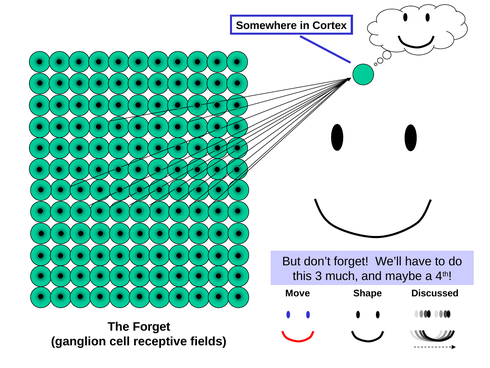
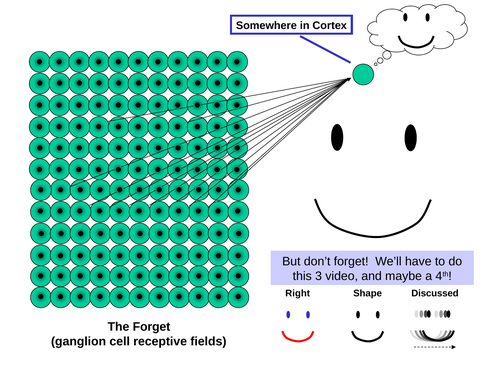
much: much -> video (342, 276)
Move: Move -> Right (298, 293)
